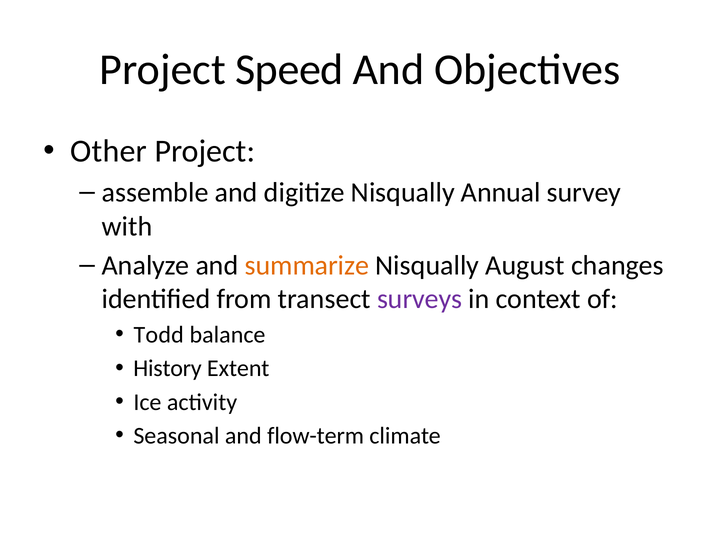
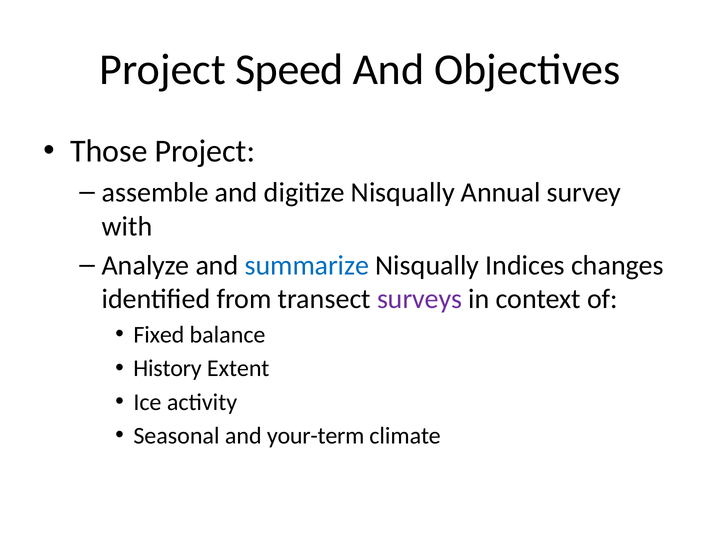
Other: Other -> Those (109, 151)
summarize colour: orange -> blue (307, 265)
August: August -> Indices (525, 265)
Todd: Todd -> Fixed (159, 335)
flow-term: flow-term -> your-term (316, 436)
